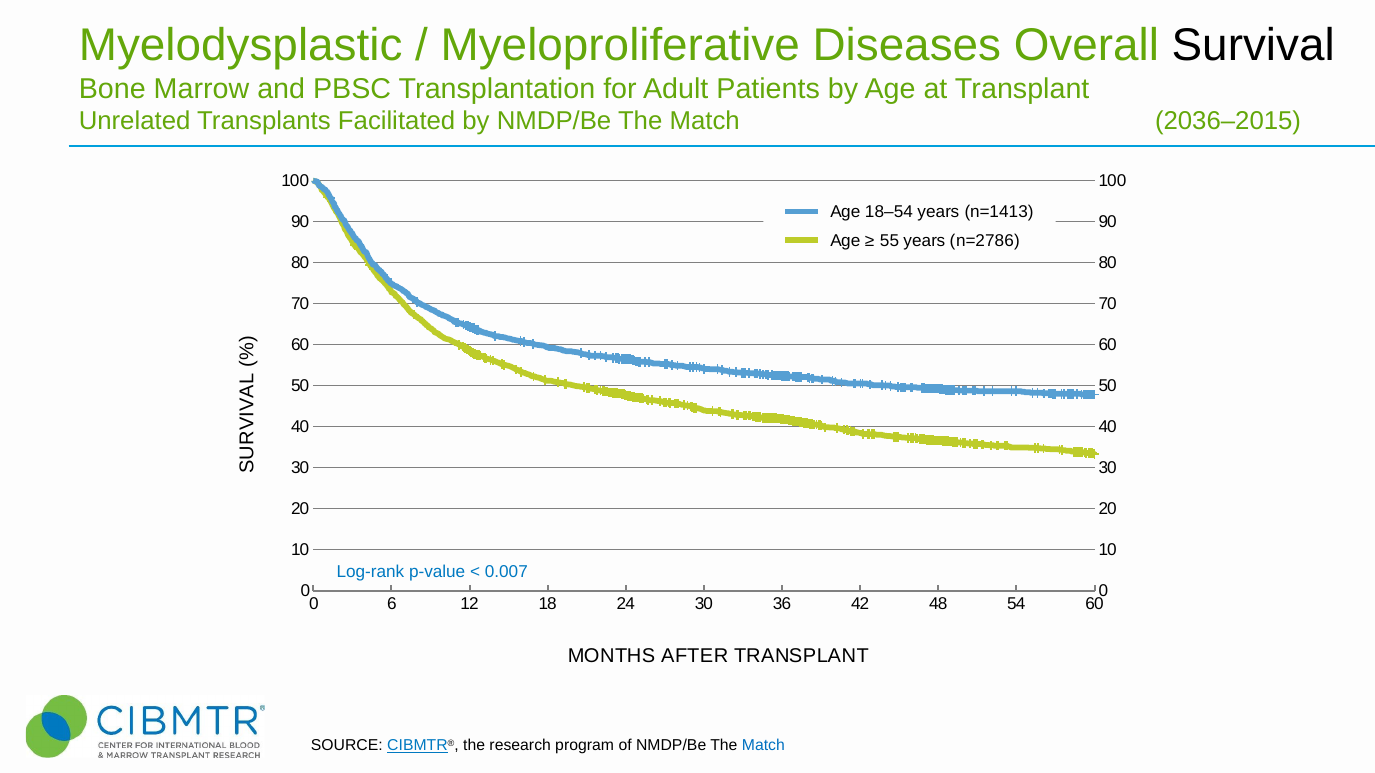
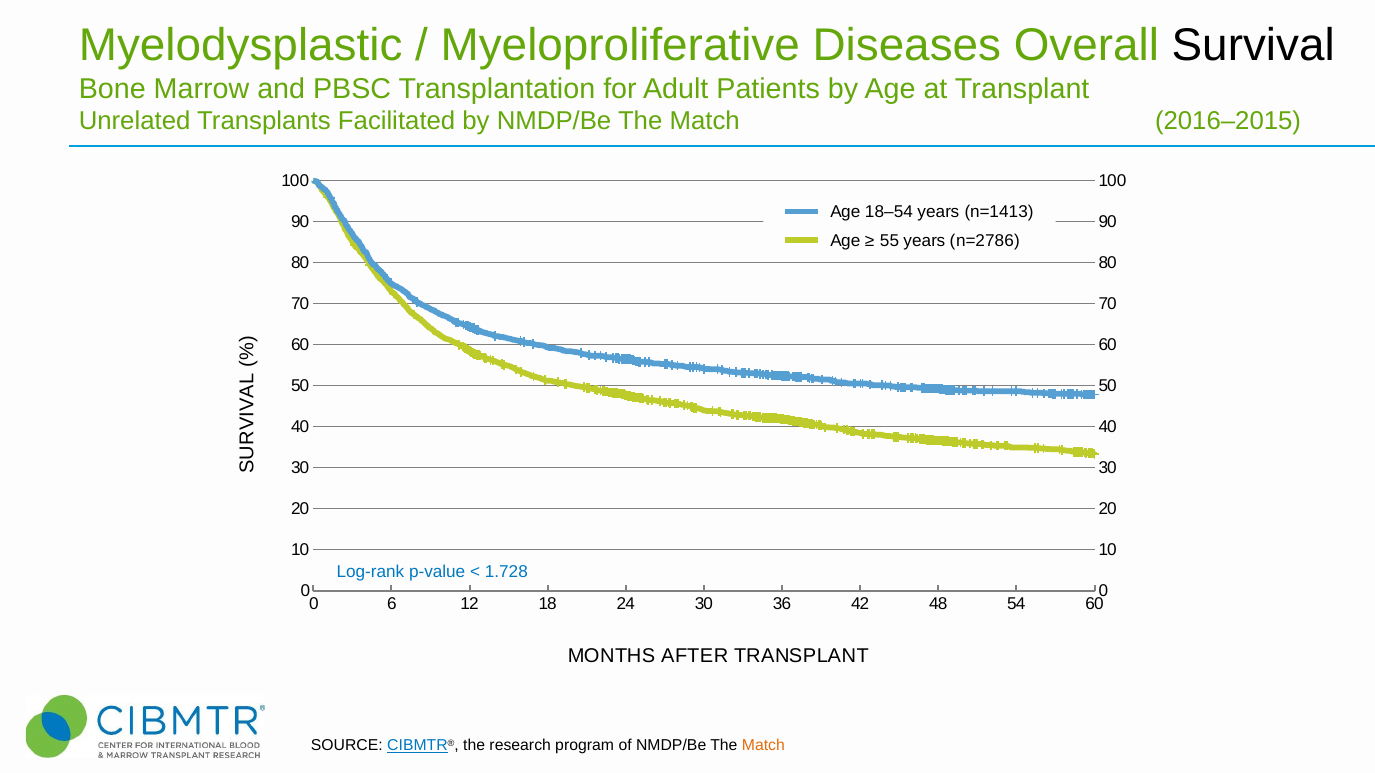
2036–2015: 2036–2015 -> 2016–2015 (1228, 121)
0.007: 0.007 -> 1.728 (506, 573)
Match colour: blue -> orange (763, 746)
